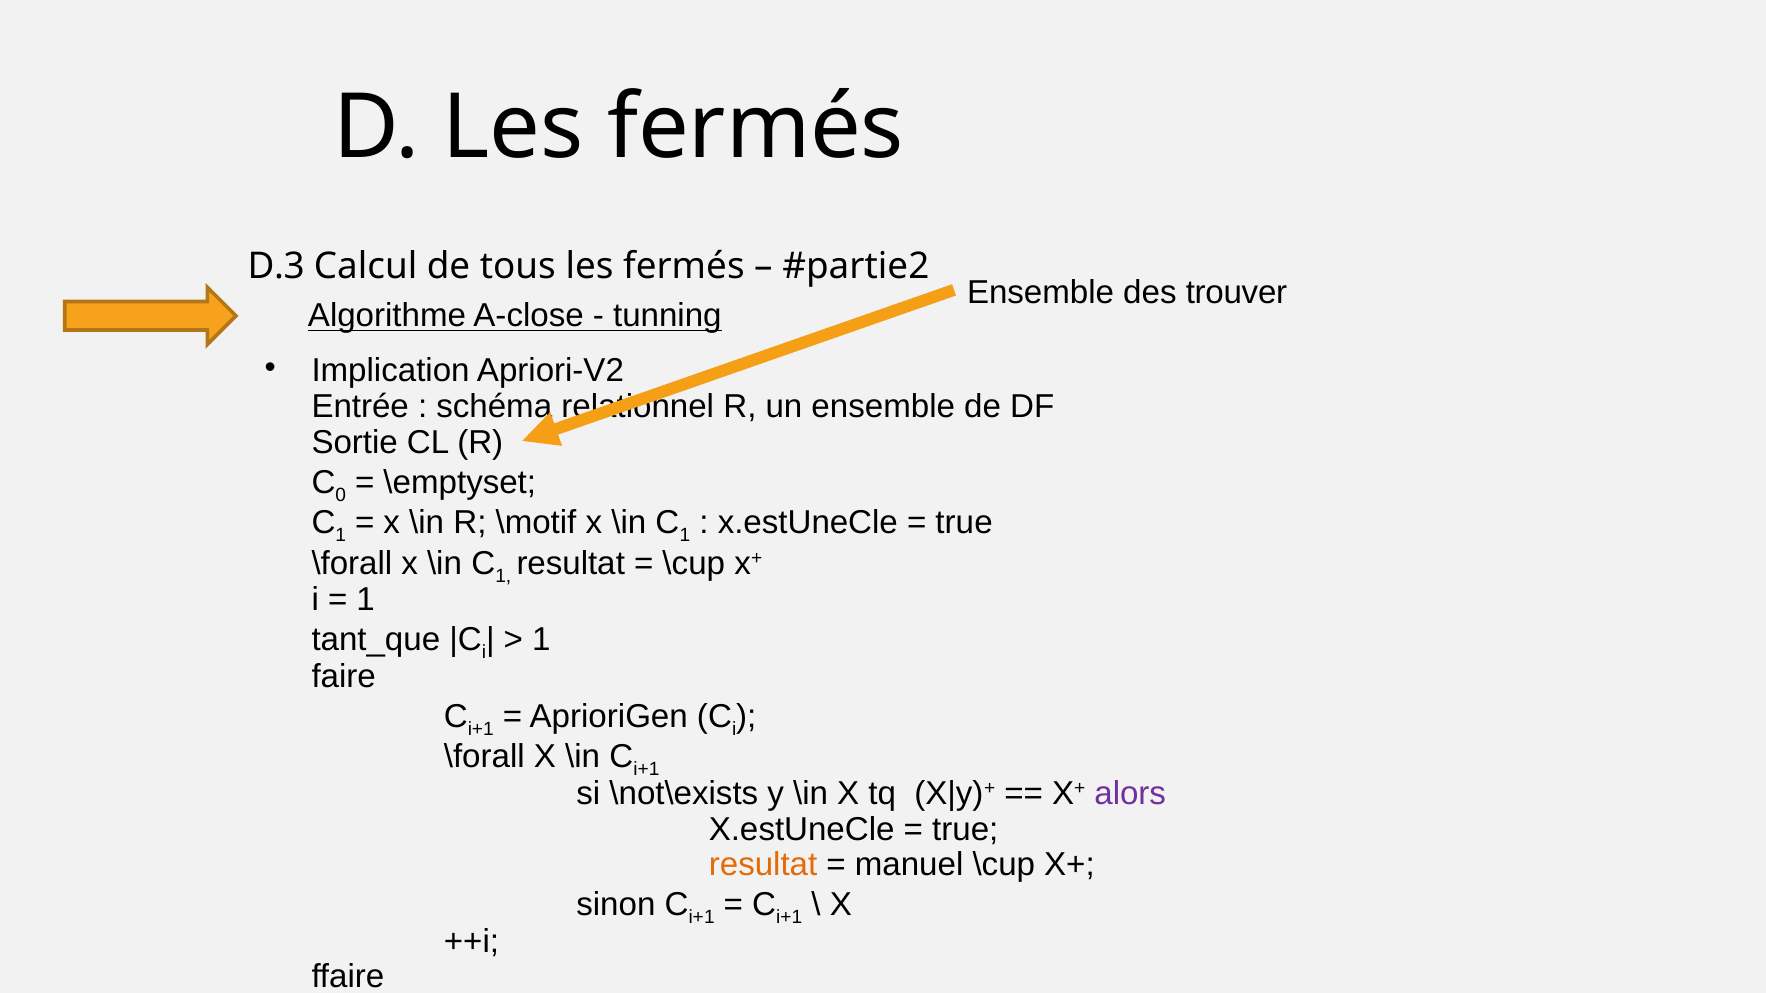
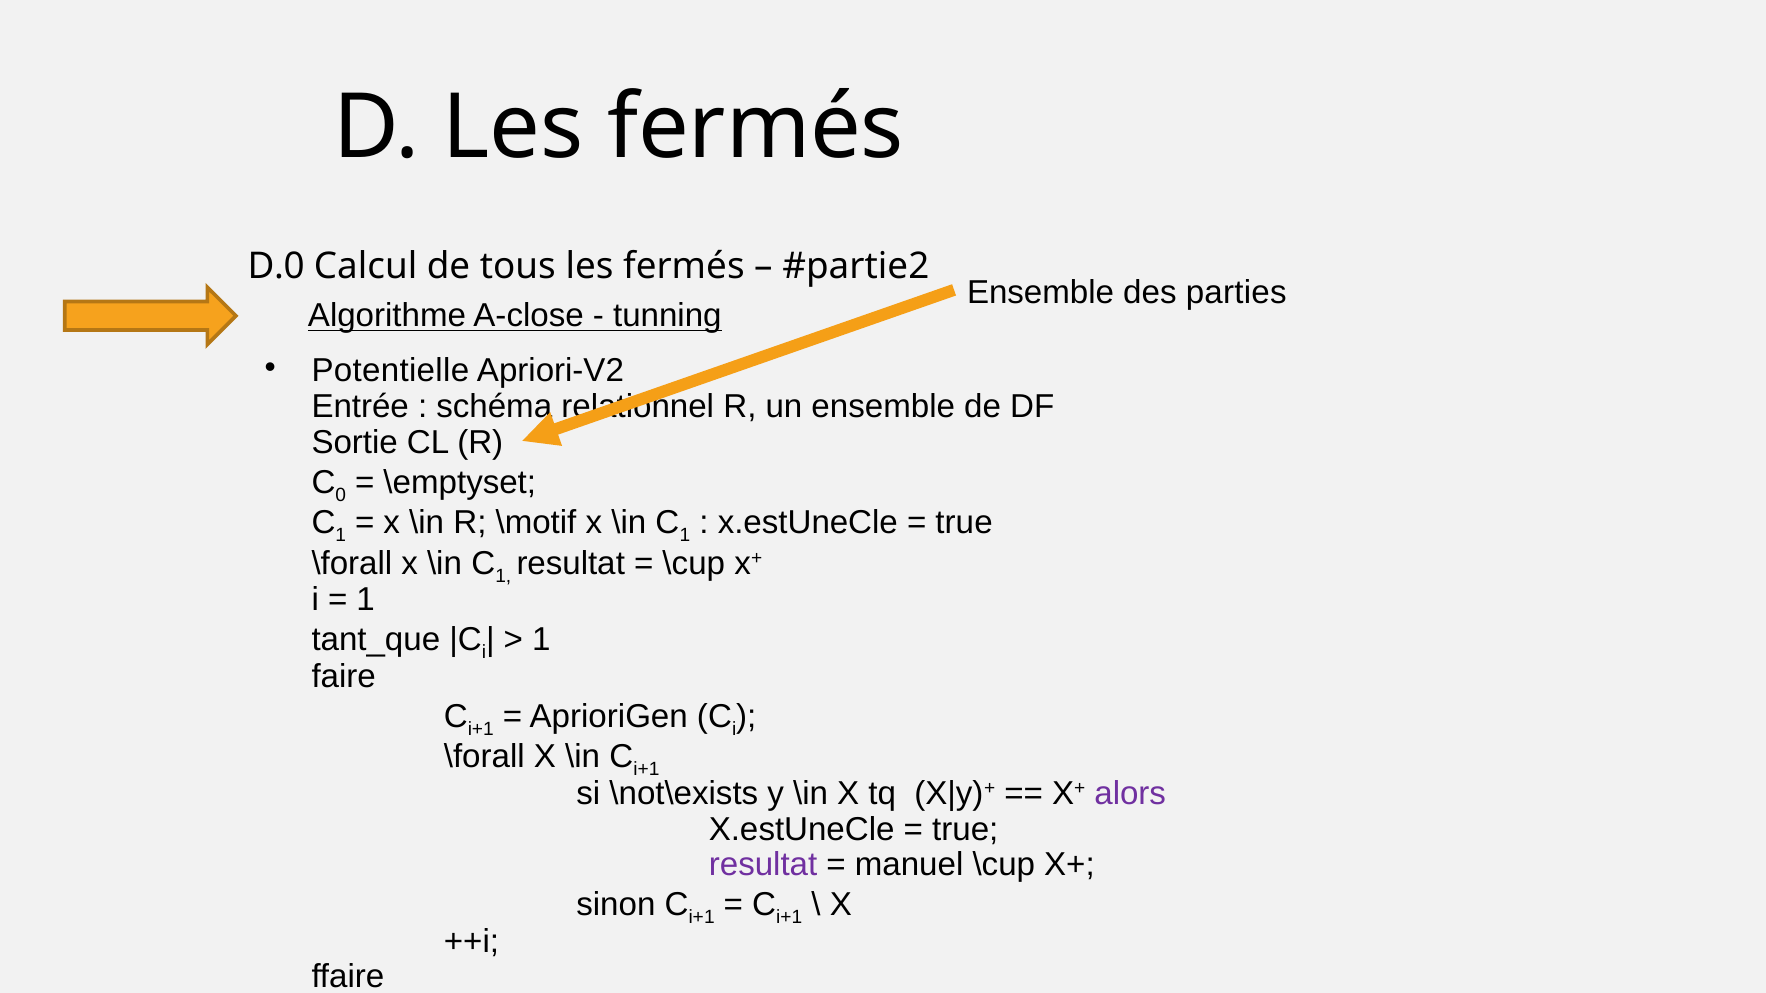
D.3: D.3 -> D.0 (276, 266)
trouver: trouver -> parties (1236, 292)
Implication: Implication -> Potentielle (390, 371)
resultat colour: orange -> purple (763, 865)
